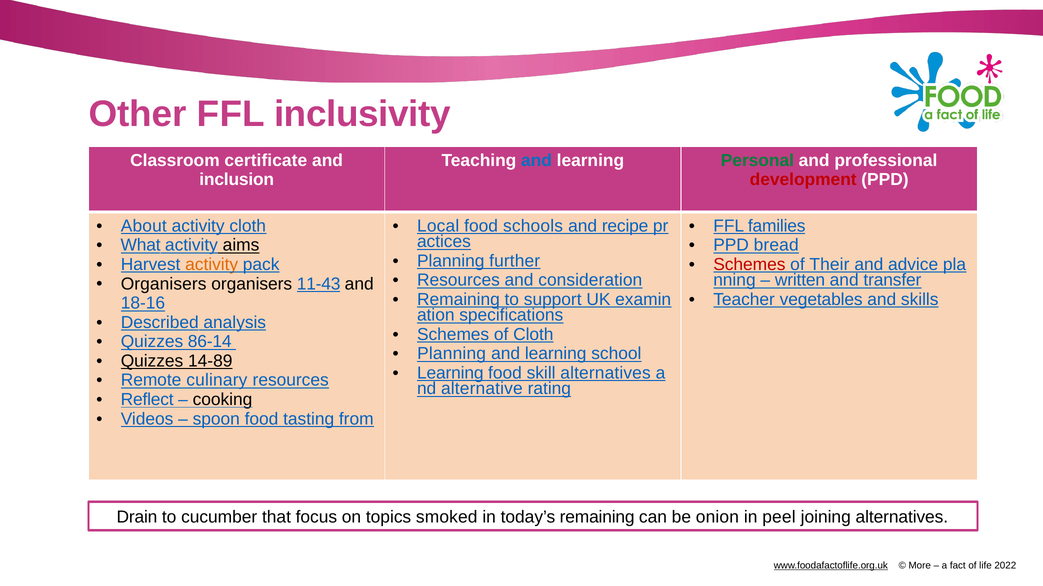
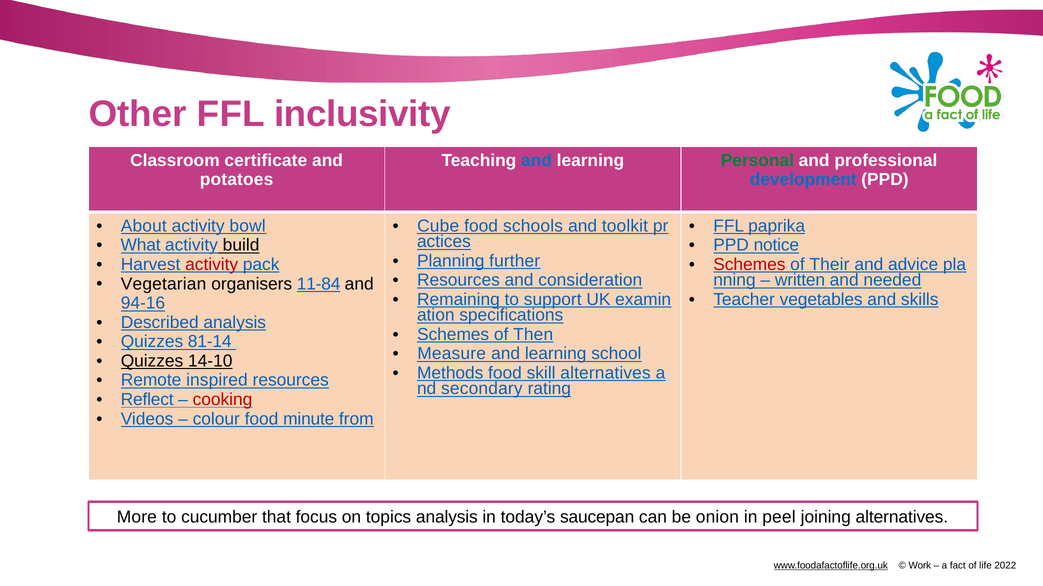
inclusion: inclusion -> potatoes (237, 180)
development colour: red -> blue (803, 180)
activity cloth: cloth -> bowl (248, 226)
Local: Local -> Cube (438, 226)
recipe: recipe -> toolkit (625, 226)
families: families -> paprika (777, 226)
aims: aims -> build (241, 246)
bread: bread -> notice (776, 246)
activity colour: orange -> red (212, 265)
transfer: transfer -> needed (892, 280)
Organisers: Organisers -> Vegetarian (164, 284)
11-43: 11-43 -> 11-84 (319, 284)
18-16: 18-16 -> 94-16 (143, 303)
of Cloth: Cloth -> Then (533, 335)
86-14: 86-14 -> 81-14 (210, 342)
Planning: Planning -> Measure (452, 354)
14-89: 14-89 -> 14-10 (210, 361)
Learning: Learning -> Methods (450, 373)
culinary: culinary -> inspired (217, 381)
alternative: alternative -> secondary (482, 389)
cooking colour: black -> red (222, 400)
spoon: spoon -> colour (216, 419)
tasting: tasting -> minute (309, 419)
Drain: Drain -> More (137, 518)
topics smoked: smoked -> analysis (447, 518)
today’s remaining: remaining -> saucepan (597, 518)
More: More -> Work (920, 566)
